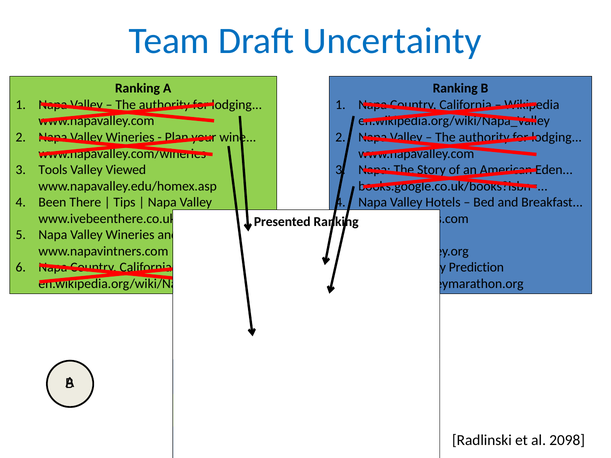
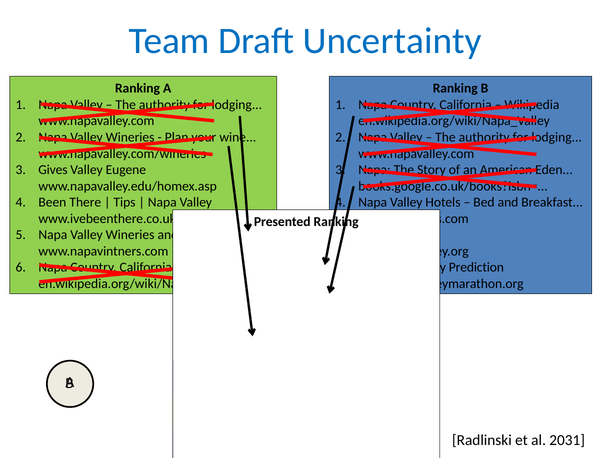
Tools: Tools -> Gives (53, 170)
Viewed: Viewed -> Eugene (126, 170)
2098: 2098 -> 2031 (567, 440)
